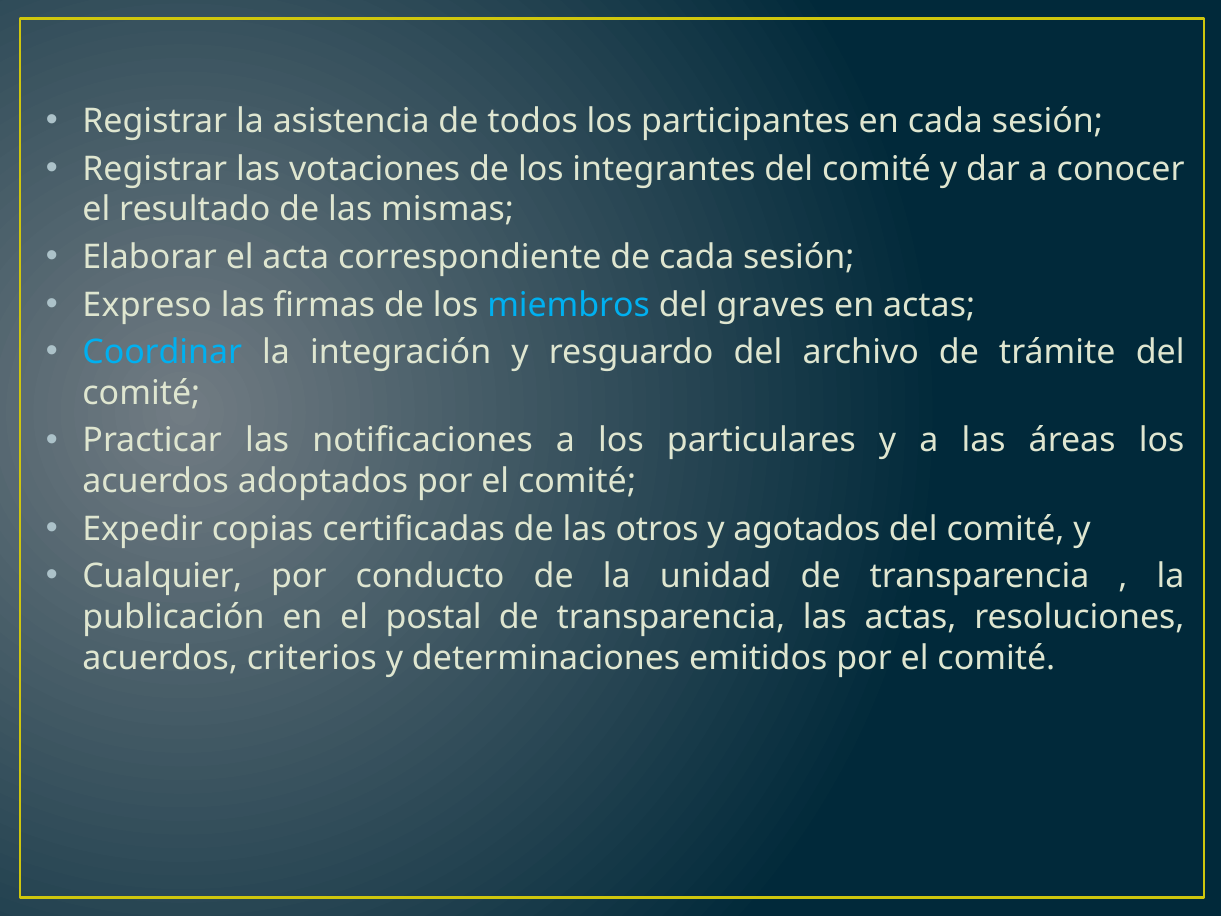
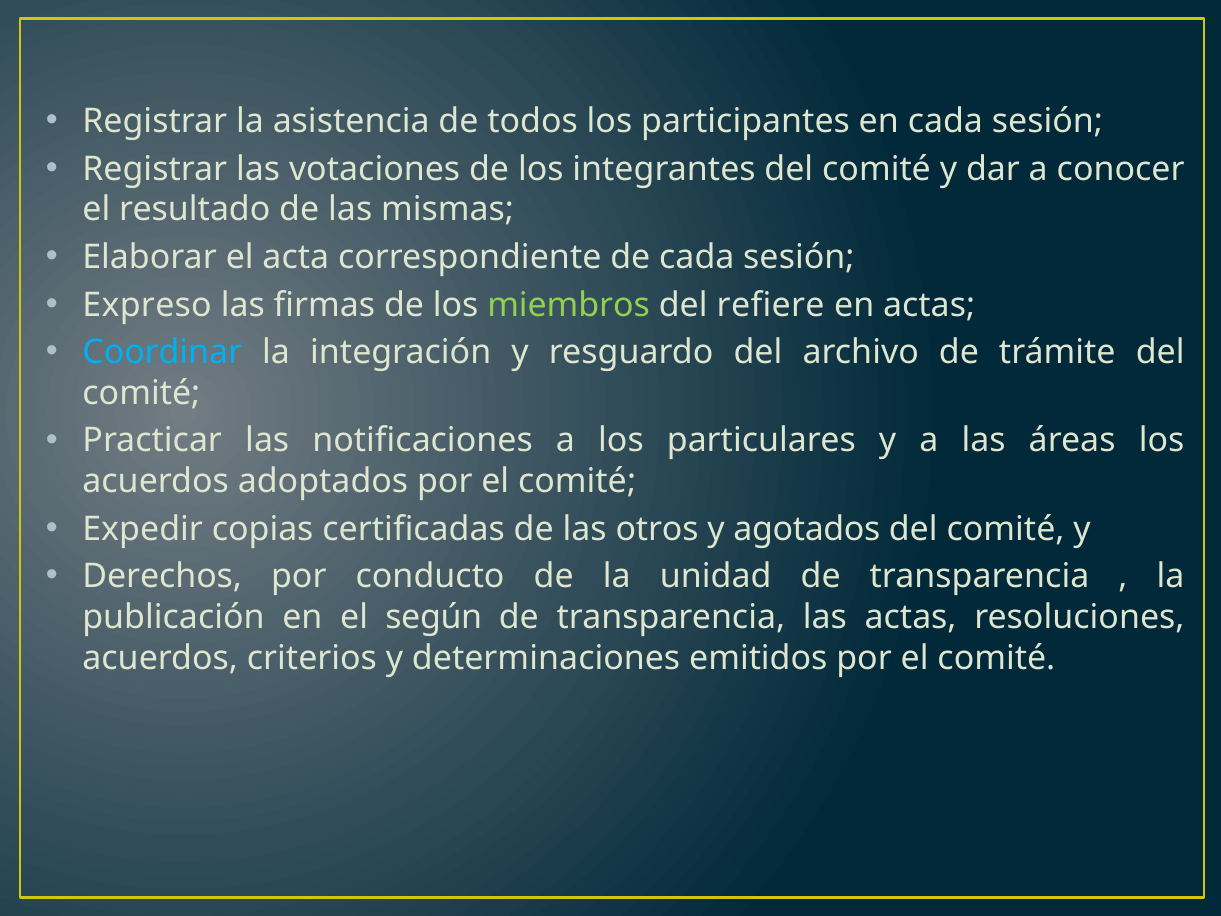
miembros colour: light blue -> light green (569, 305)
graves: graves -> refiere (771, 305)
Cualquier: Cualquier -> Derechos (162, 576)
postal: postal -> según (434, 617)
